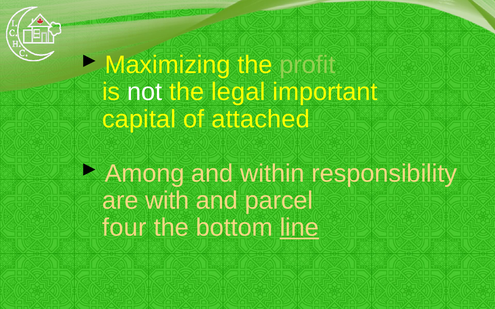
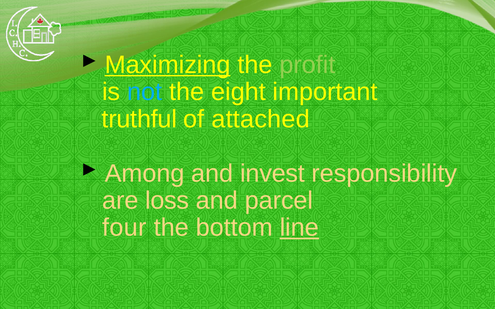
Maximizing underline: none -> present (168, 65)
not colour: white -> light blue (145, 92)
legal: legal -> eight (238, 92)
capital: capital -> truthful (139, 119)
within: within -> invest (273, 174)
with: with -> loss (167, 201)
